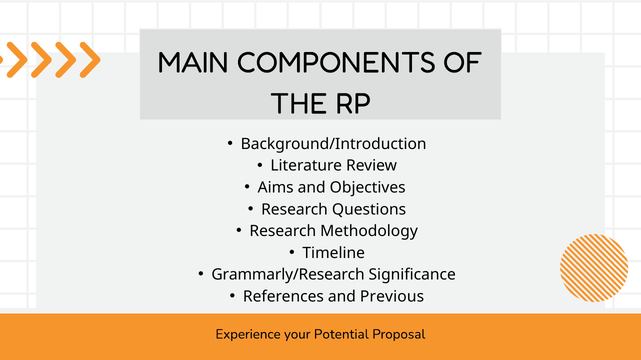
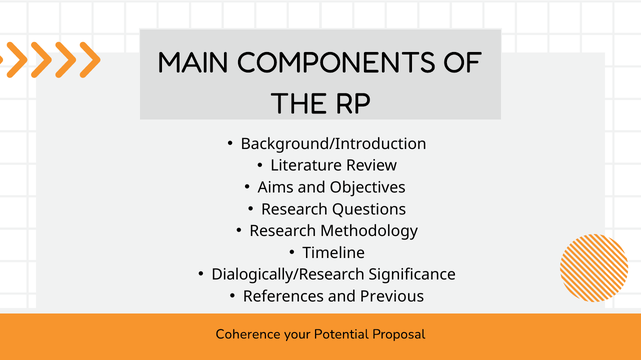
Grammarly/Research: Grammarly/Research -> Dialogically/Research (288, 275)
Experience: Experience -> Coherence (248, 335)
